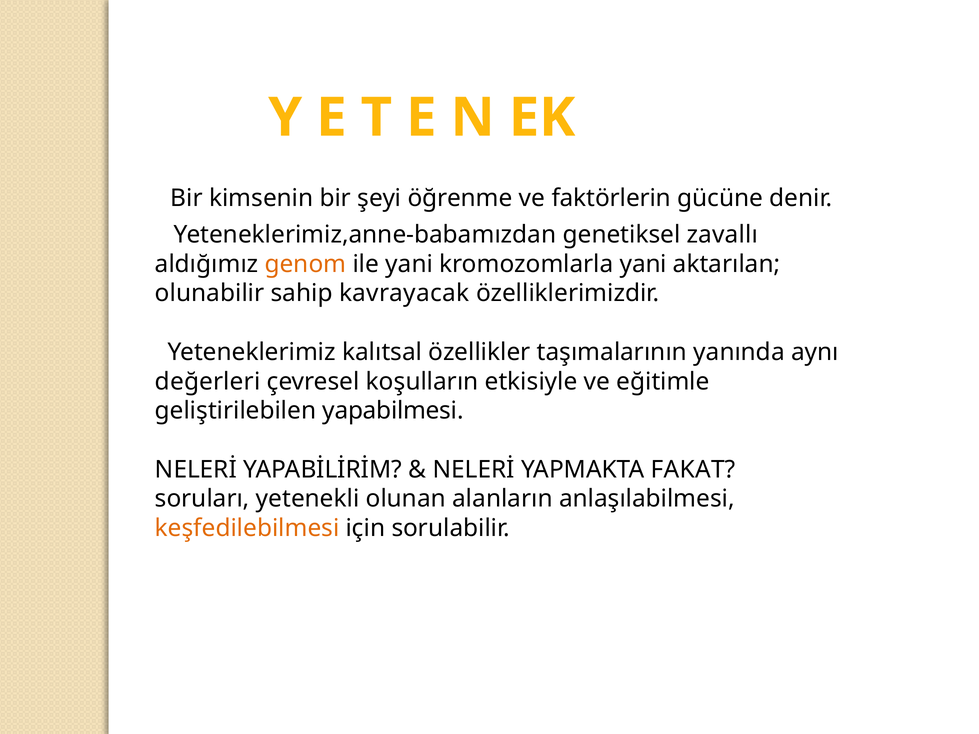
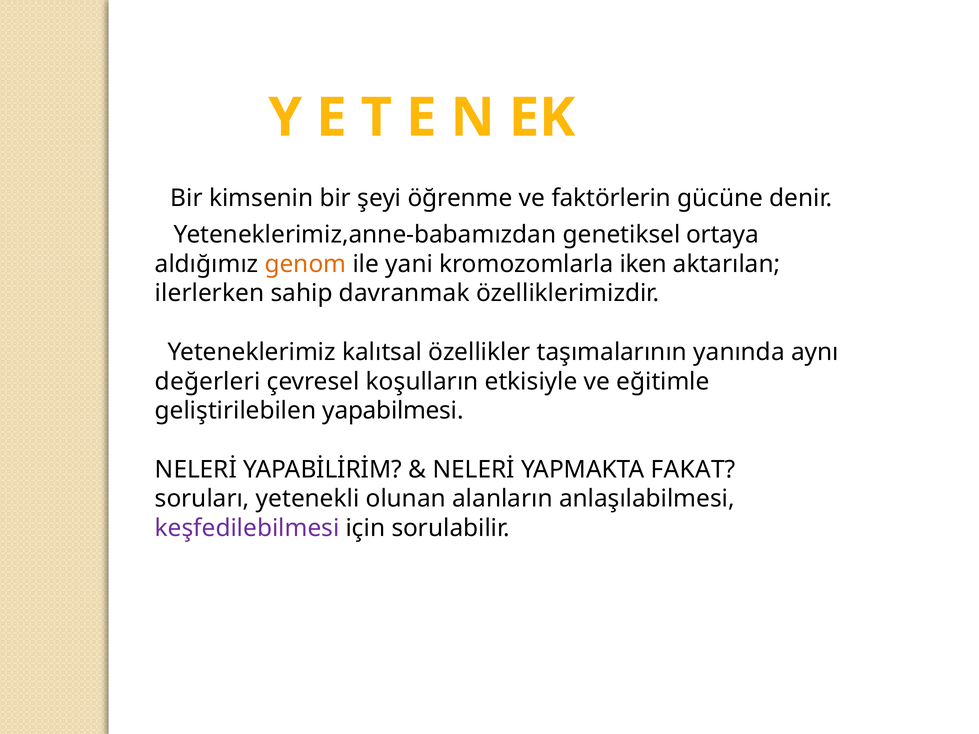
zavallı: zavallı -> ortaya (723, 235)
kromozomlarla yani: yani -> iken (643, 264)
olunabilir: olunabilir -> ilerlerken (210, 293)
kavrayacak: kavrayacak -> davranmak (404, 293)
keşfedilebilmesi colour: orange -> purple (247, 528)
